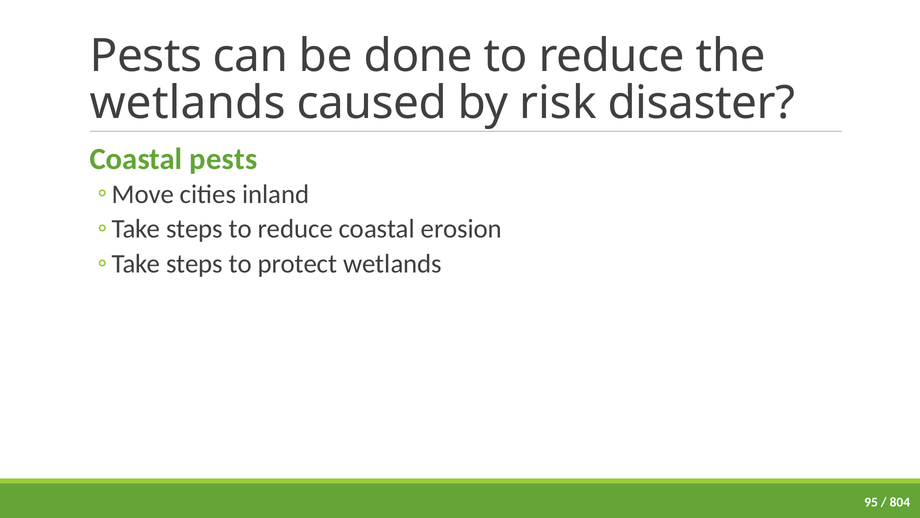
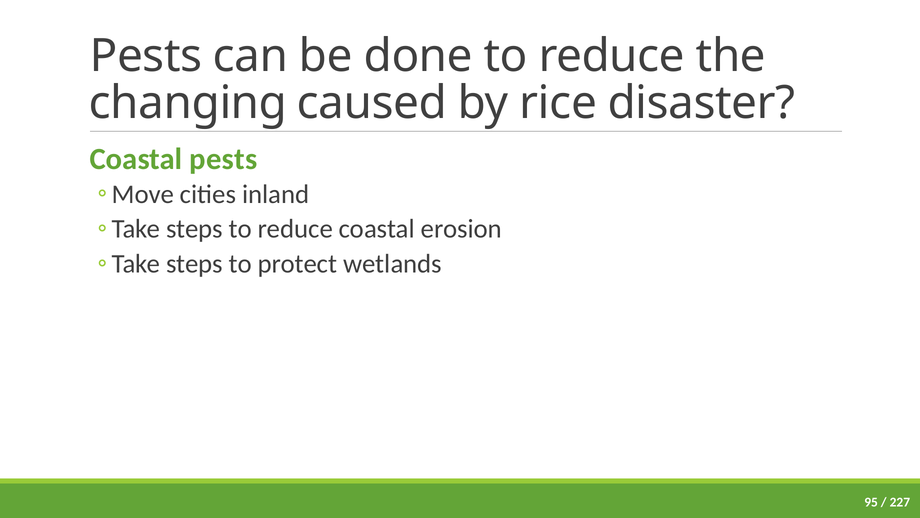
wetlands: wetlands -> changing (188, 103)
risk: risk -> rice (558, 103)
804: 804 -> 227 (900, 502)
